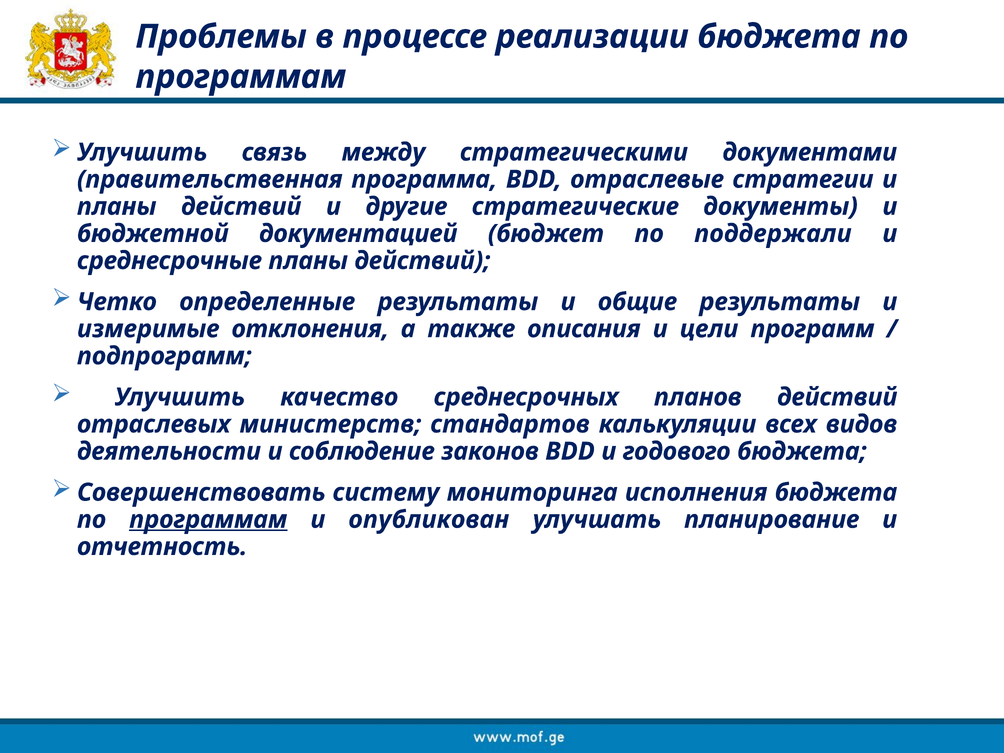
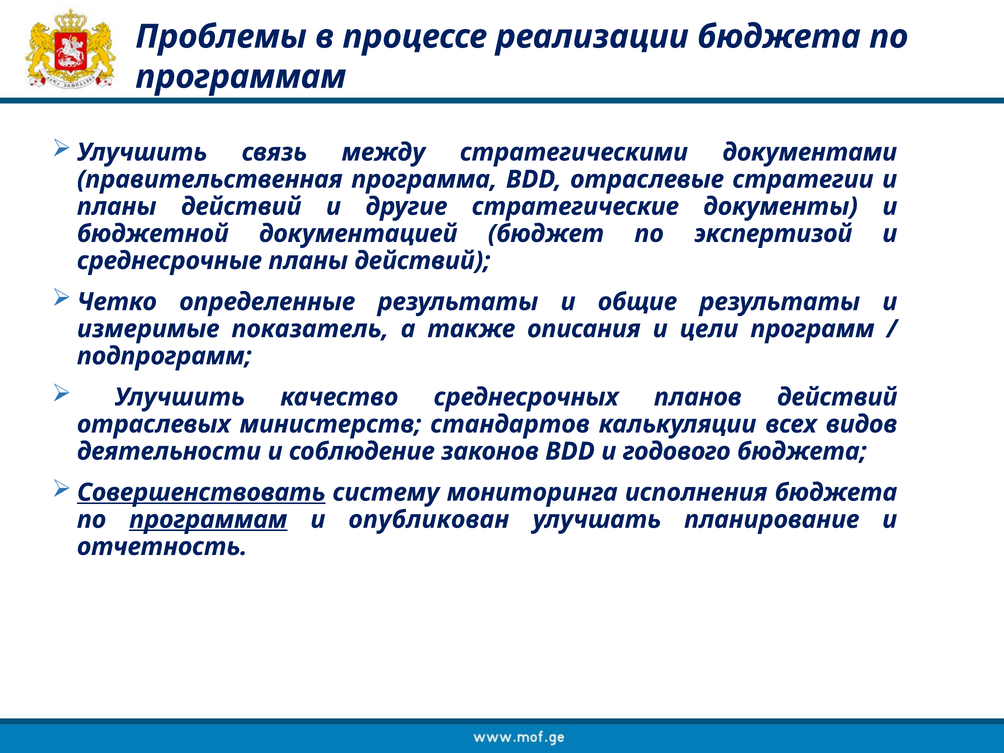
поддержали: поддержали -> экспертизой (773, 234)
отклонения: отклонения -> показатель (310, 329)
Совершенствовать underline: none -> present (201, 492)
